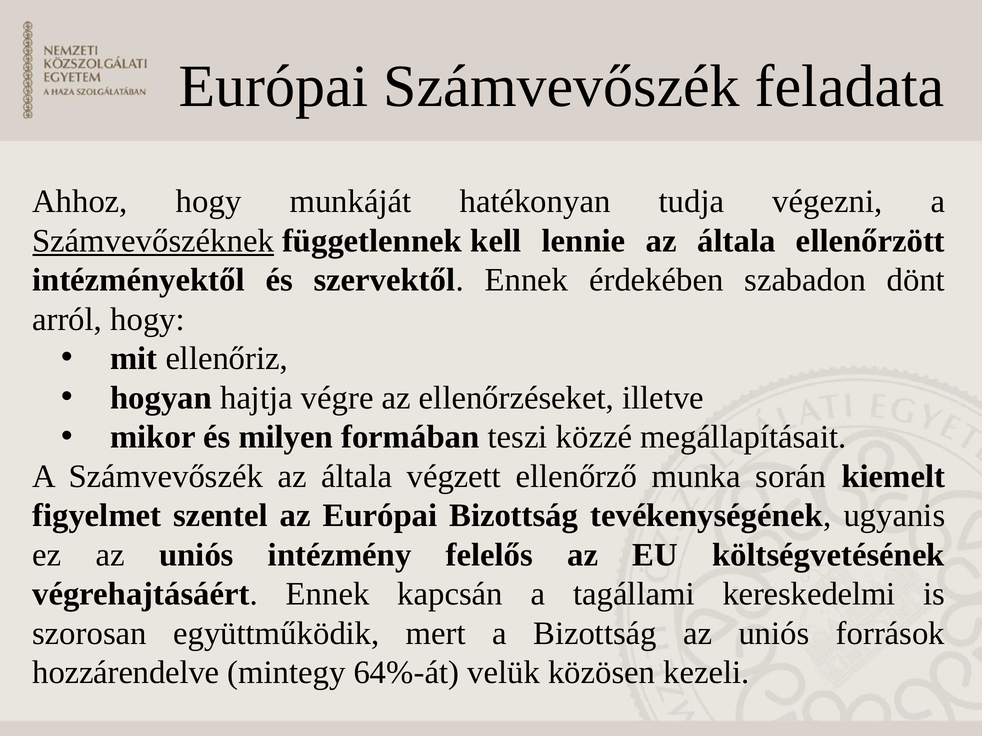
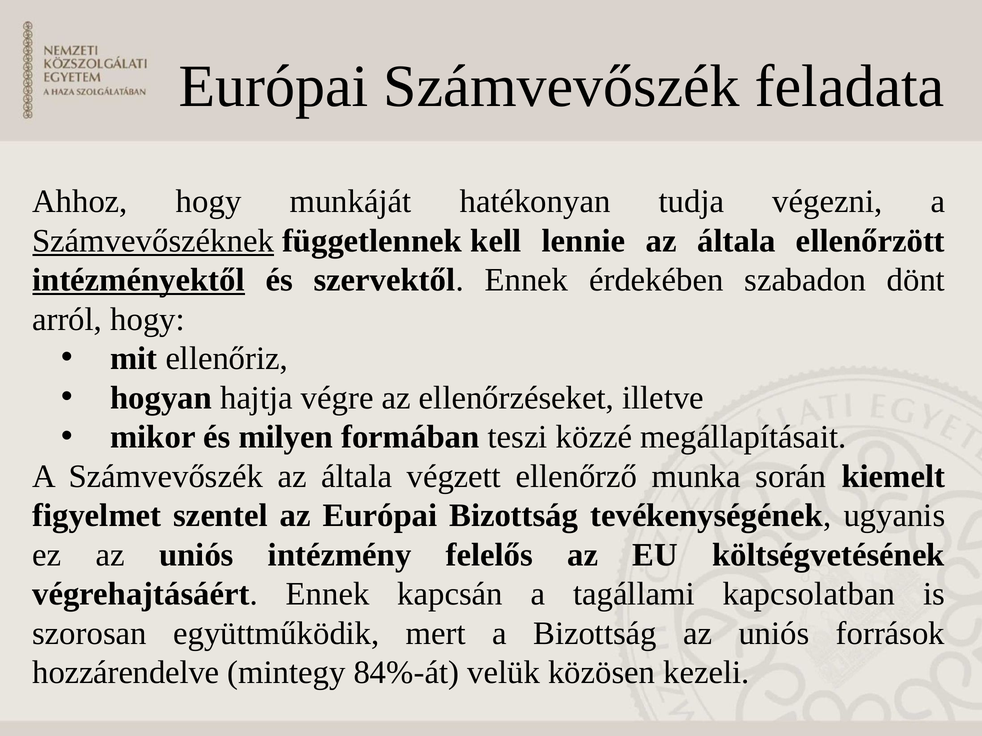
intézményektől underline: none -> present (139, 280)
kereskedelmi: kereskedelmi -> kapcsolatban (809, 594)
64%-át: 64%-át -> 84%-át (406, 673)
